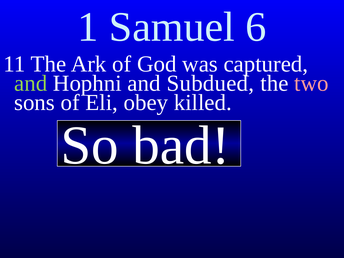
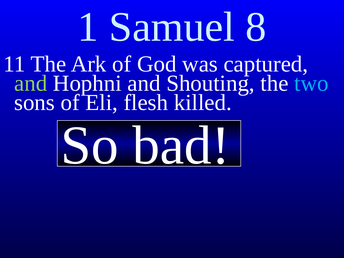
6: 6 -> 8 (256, 27)
Subdued: Subdued -> Shouting (211, 83)
two colour: pink -> light blue (311, 83)
obey: obey -> flesh (146, 103)
